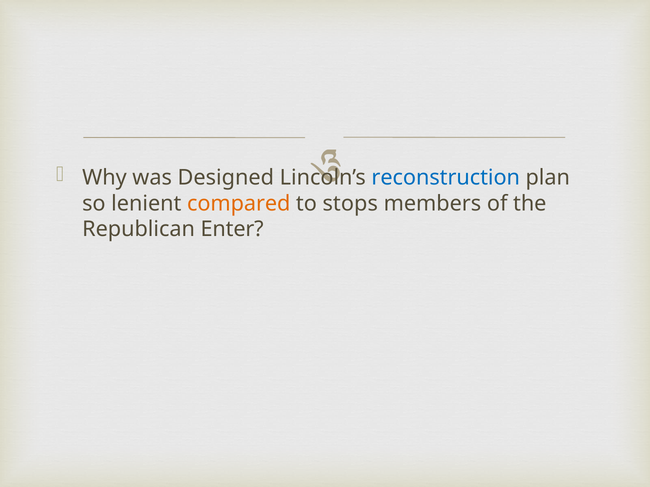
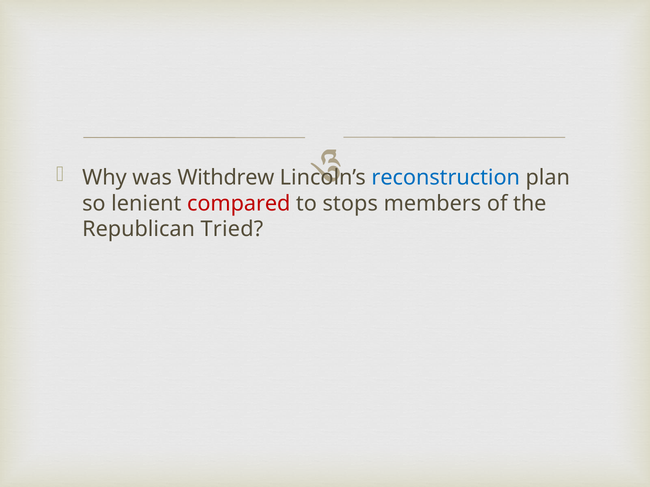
Designed: Designed -> Withdrew (226, 178)
compared colour: orange -> red (239, 204)
Enter: Enter -> Tried (232, 230)
